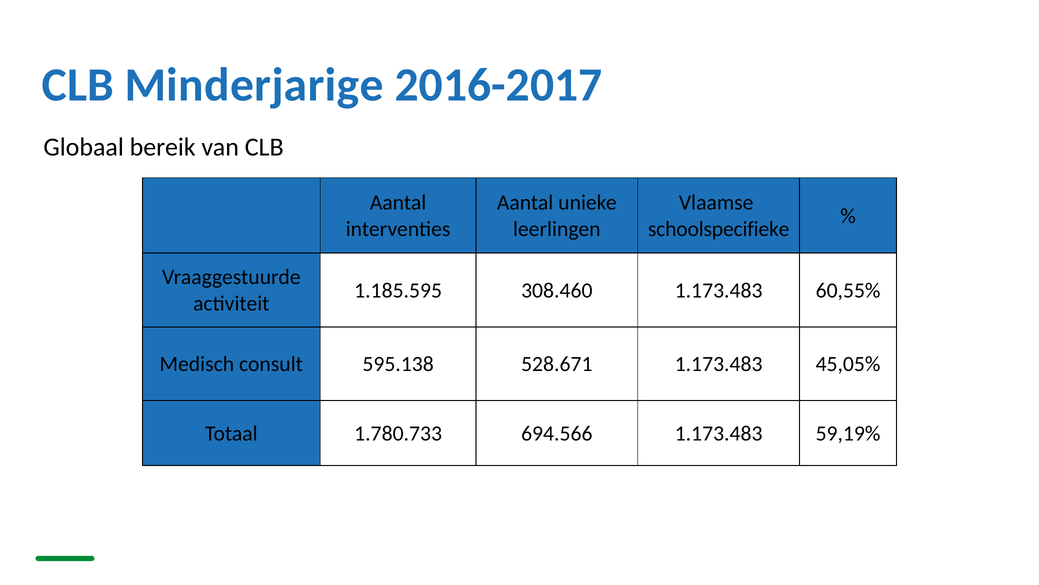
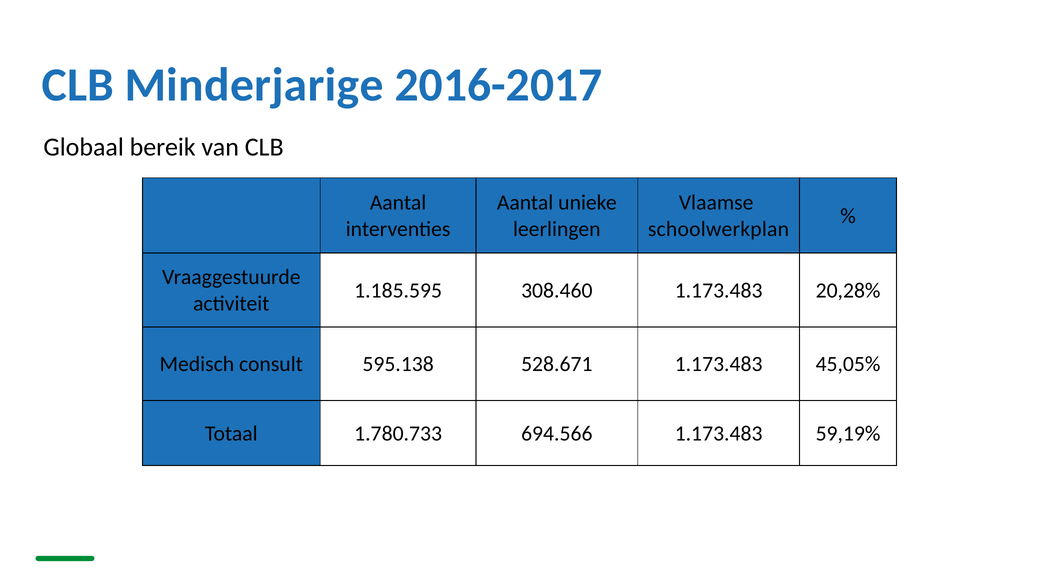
schoolspecifieke: schoolspecifieke -> schoolwerkplan (718, 229)
60,55%: 60,55% -> 20,28% (848, 290)
